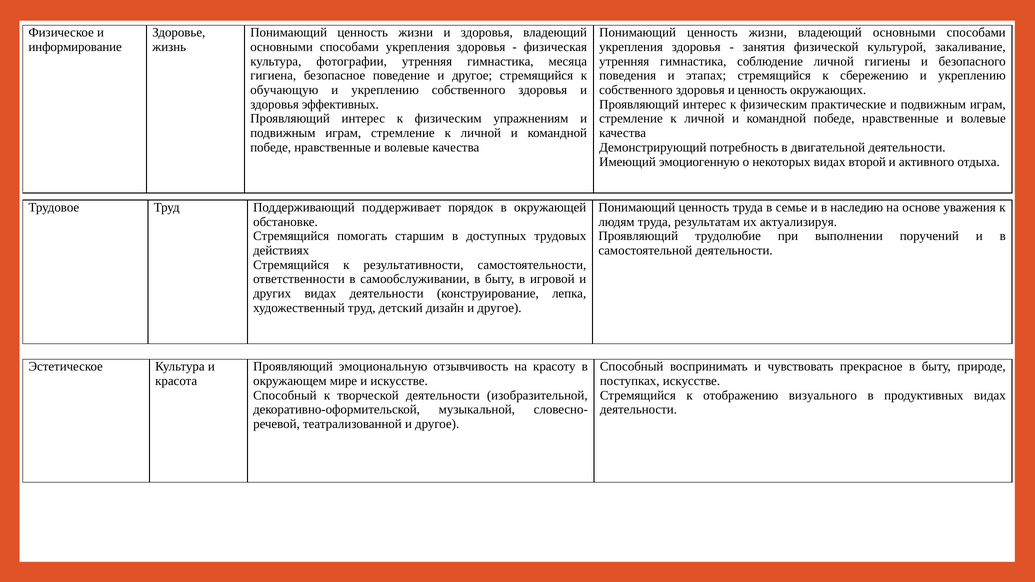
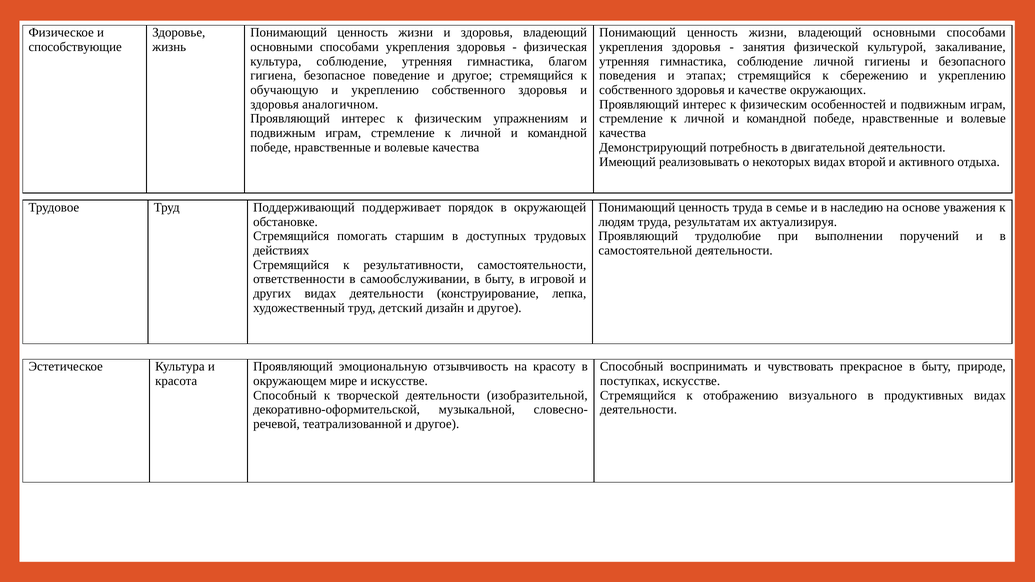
информирование: информирование -> способствующие (75, 47)
культура фотографии: фотографии -> соблюдение (352, 61)
месяца: месяца -> благом (568, 61)
и ценность: ценность -> качестве (762, 90)
эффективных: эффективных -> аналогичном (340, 104)
практические: практические -> особенностей (849, 104)
эмоциогенную: эмоциогенную -> реализовывать (699, 162)
